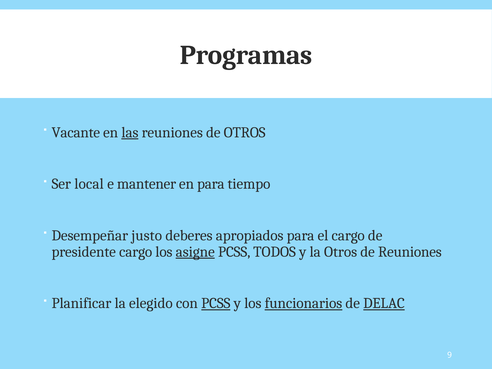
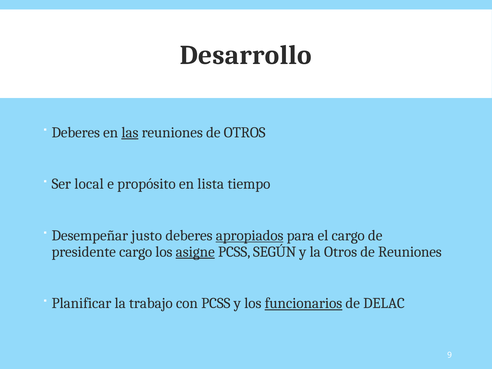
Programas: Programas -> Desarrollo (246, 55)
Vacante: Vacante -> Deberes (76, 132)
mantener: mantener -> propósito (146, 184)
en para: para -> lista (211, 184)
apropiados underline: none -> present (250, 236)
TODOS: TODOS -> SEGÚN (275, 252)
elegido: elegido -> trabajo (151, 303)
PCSS underline: present -> none (216, 303)
DELAC underline: present -> none (384, 303)
